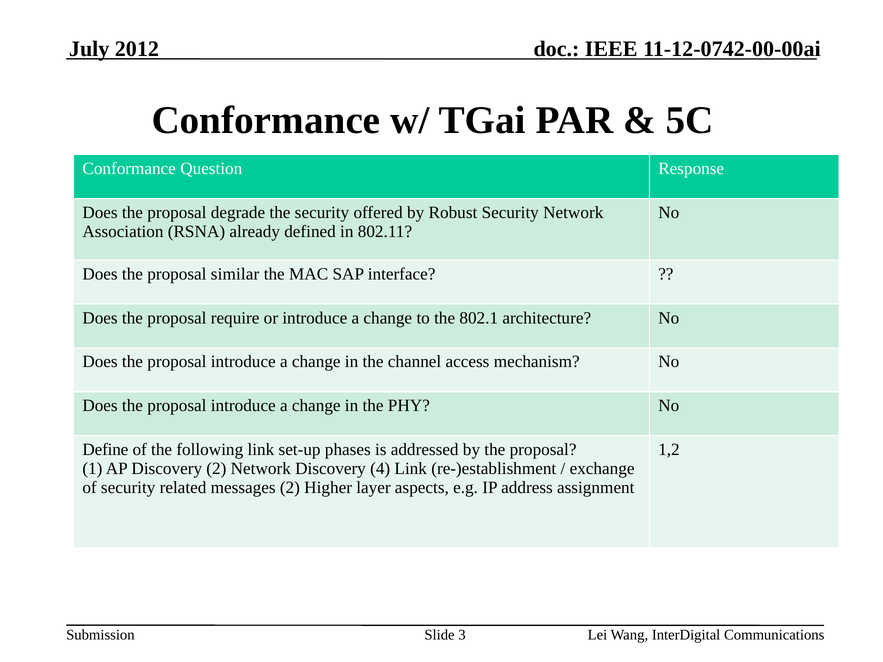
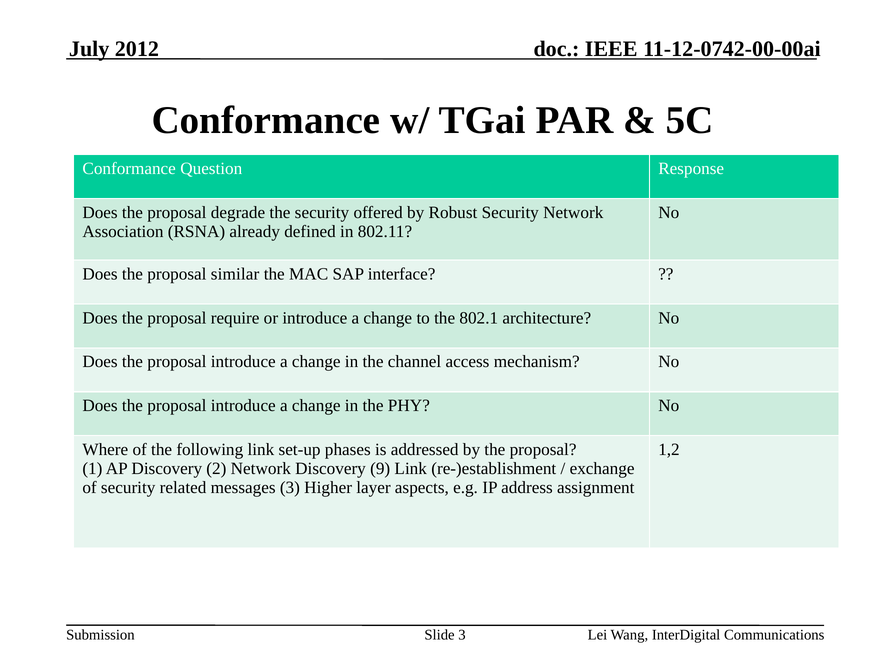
Define: Define -> Where (105, 450)
4: 4 -> 9 (380, 469)
messages 2: 2 -> 3 (290, 488)
